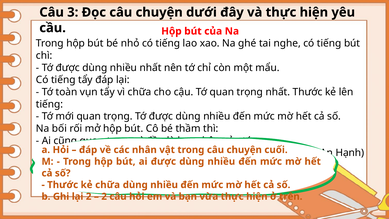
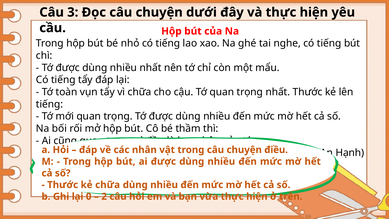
cuối: cuối -> điều (276, 150)
lại 2: 2 -> 0 (89, 196)
